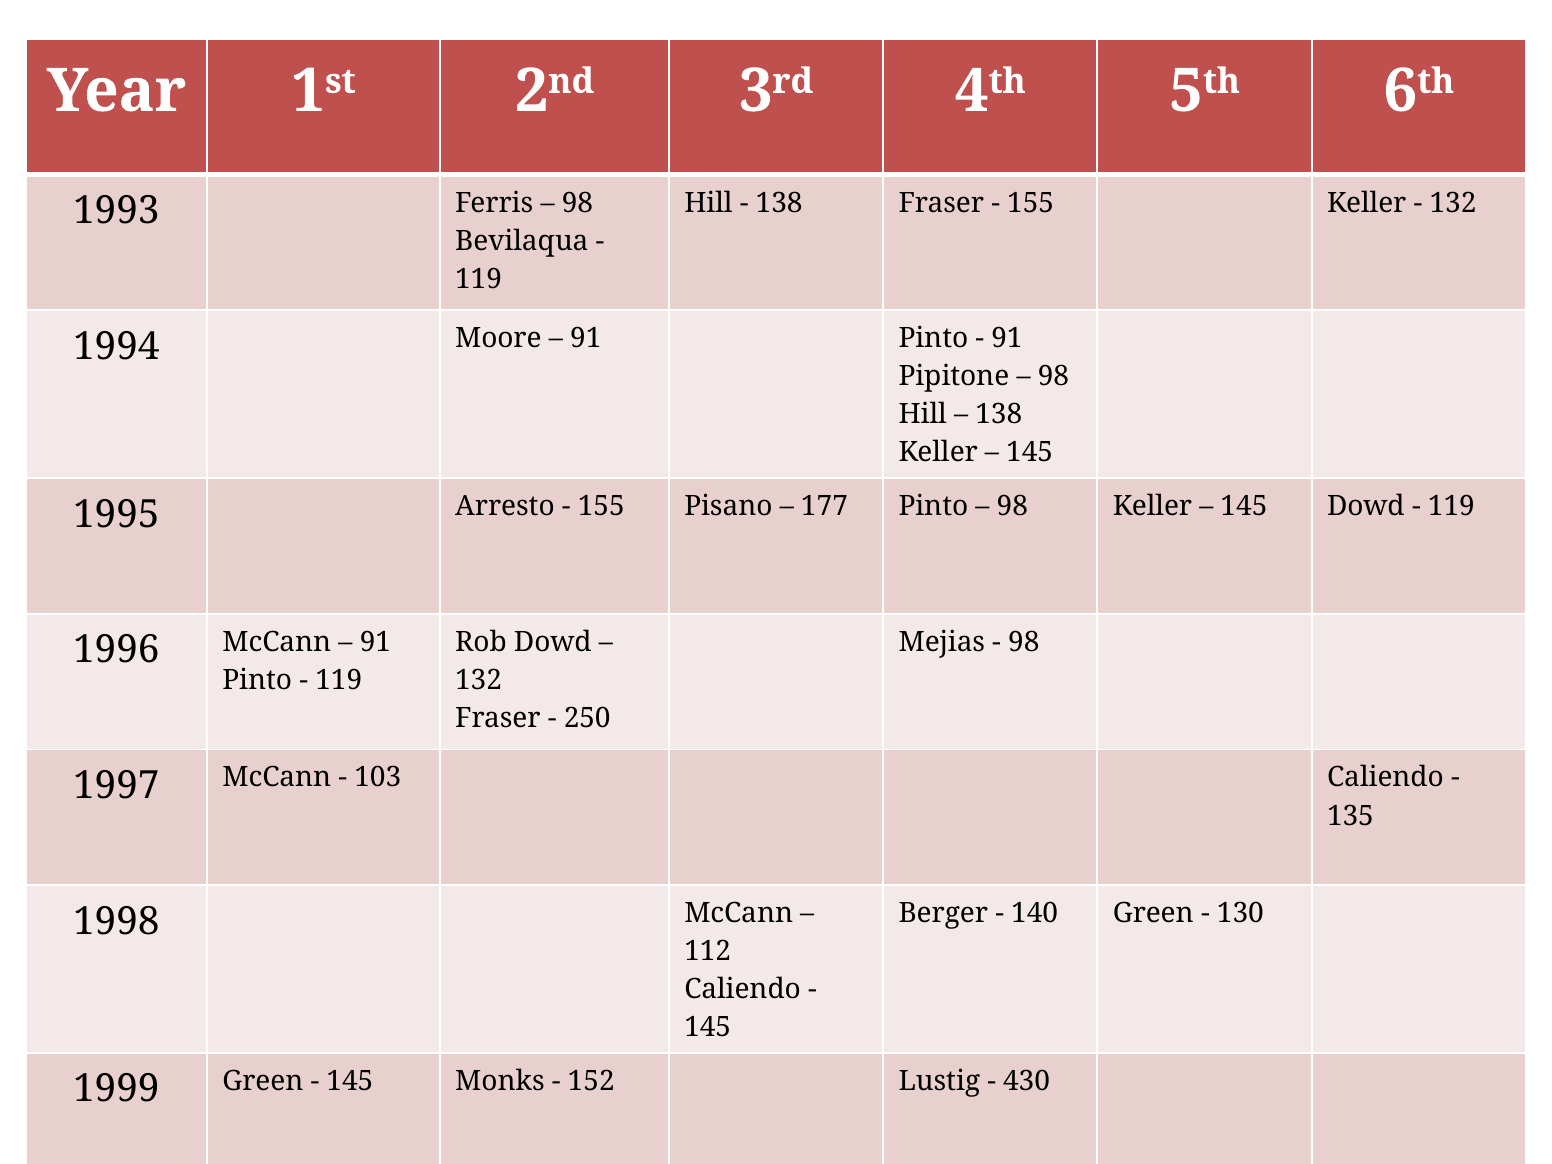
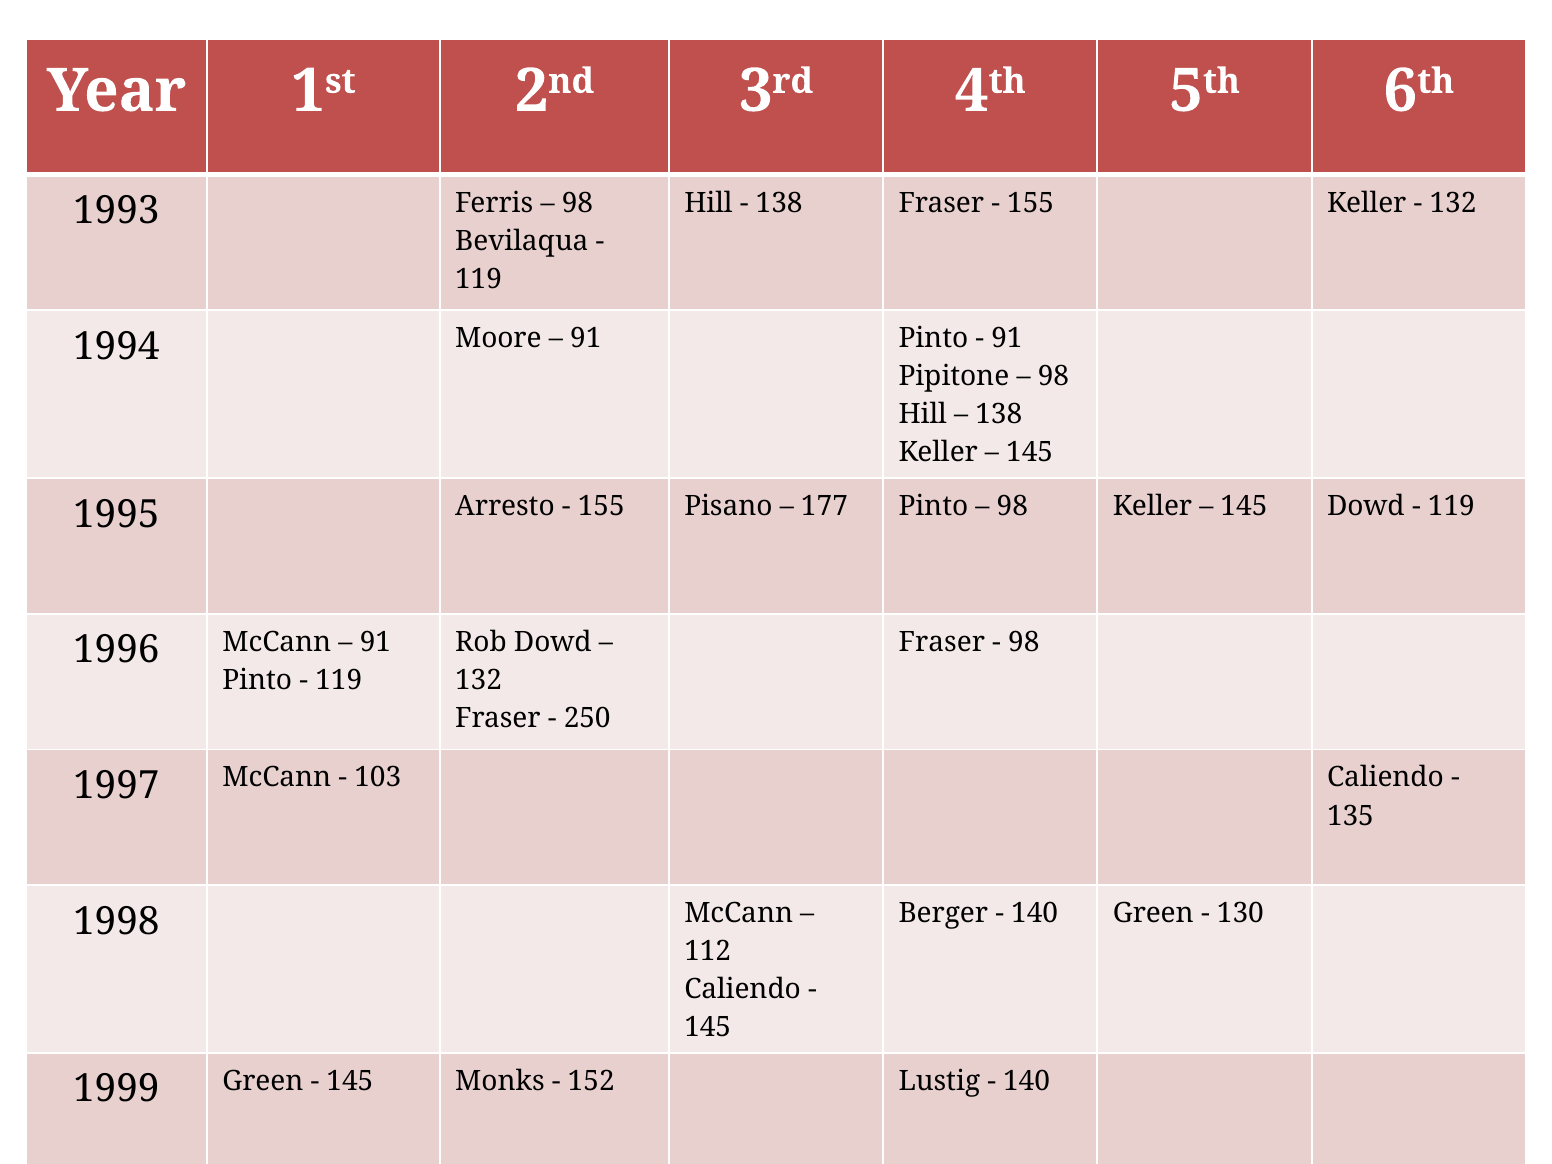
Mejias: Mejias -> Fraser (942, 642)
430: 430 -> 140 (1027, 1081)
